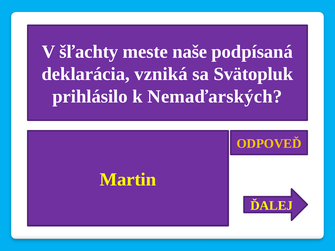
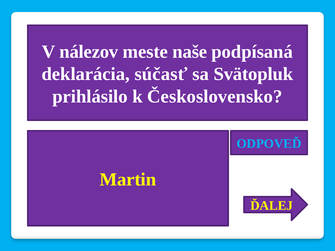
šľachty: šľachty -> nálezov (89, 52)
vzniká: vzniká -> súčasť (161, 74)
Nemaďarských: Nemaďarských -> Československo (215, 96)
ODPOVEĎ colour: yellow -> light blue (269, 144)
